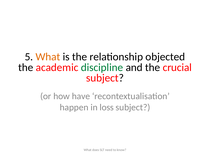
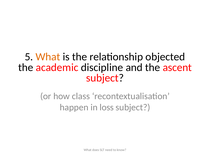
discipline colour: green -> black (102, 68)
crucial: crucial -> ascent (177, 68)
have: have -> class (81, 97)
